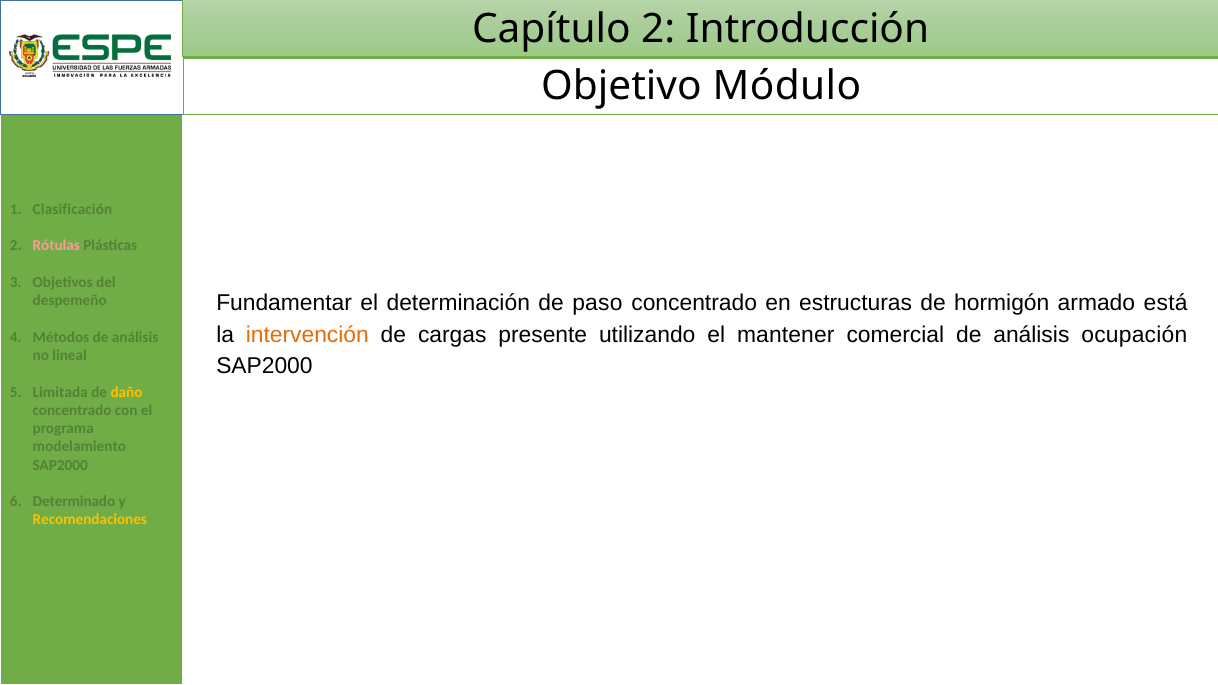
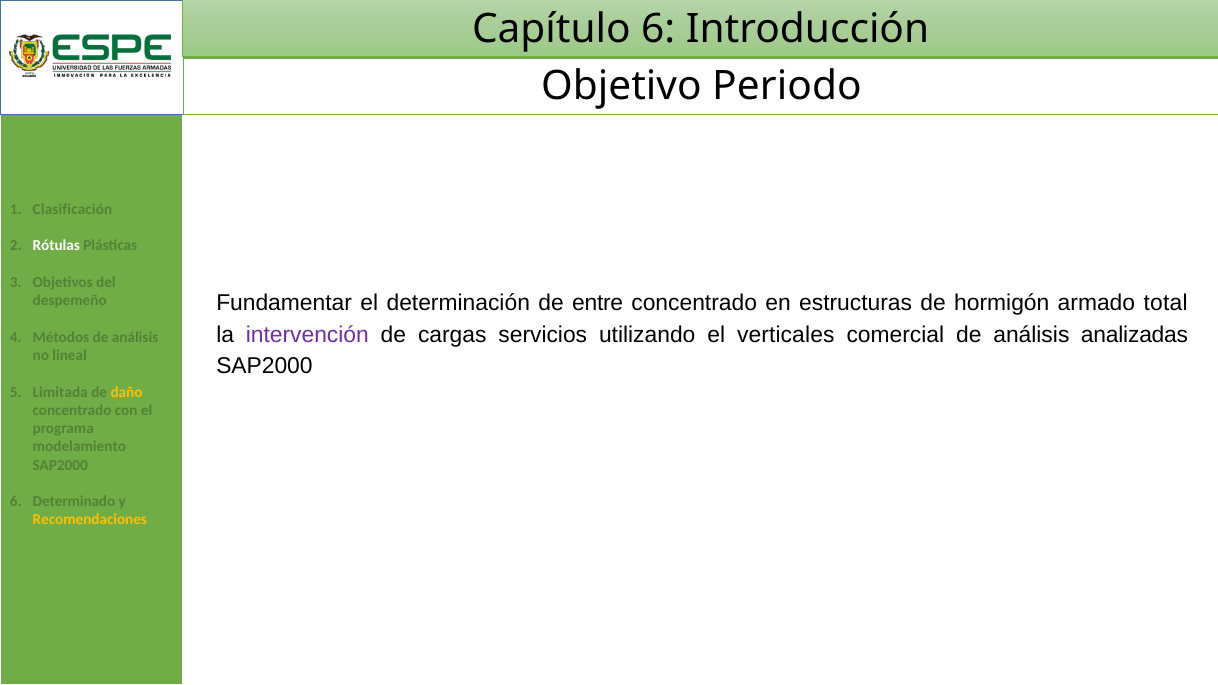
Capítulo 2: 2 -> 6 (658, 29)
Módulo: Módulo -> Periodo (787, 87)
Rótulas colour: pink -> white (56, 246)
paso: paso -> entre (598, 303)
está: está -> total (1166, 303)
intervención colour: orange -> purple (307, 335)
presente: presente -> servicios (543, 335)
mantener: mantener -> verticales (786, 335)
ocupación: ocupación -> analizadas (1135, 335)
